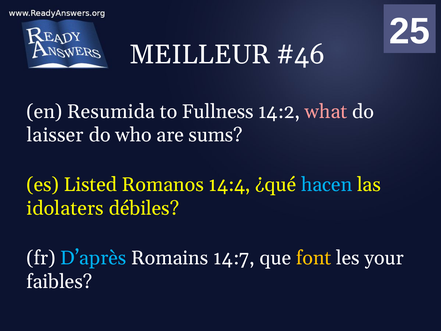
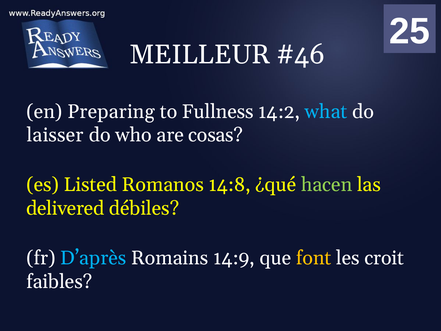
Resumida: Resumida -> Preparing (111, 112)
what colour: pink -> light blue (326, 112)
sums: sums -> cosas (216, 135)
14:4: 14:4 -> 14:8 (230, 185)
hacen colour: light blue -> light green (327, 185)
idolaters: idolaters -> delivered (65, 208)
14:7: 14:7 -> 14:9 (234, 258)
your: your -> croit (384, 258)
